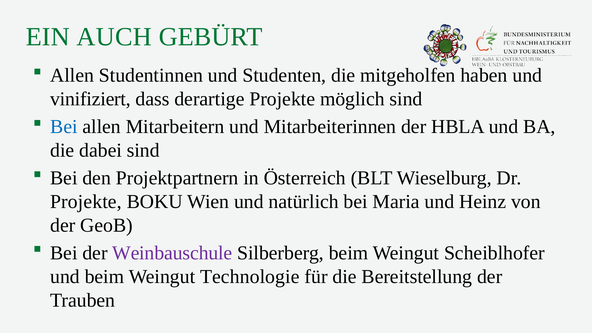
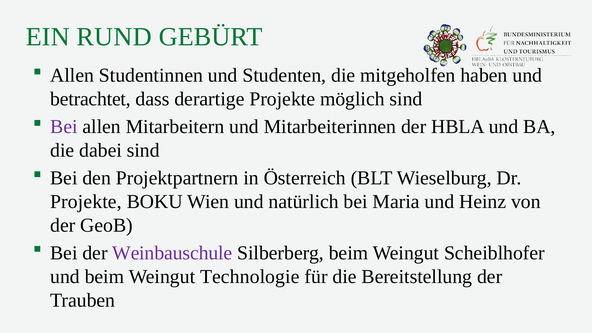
AUCH: AUCH -> RUND (114, 37)
vinifiziert: vinifiziert -> betrachtet (91, 99)
Bei colour: blue -> purple (64, 127)
